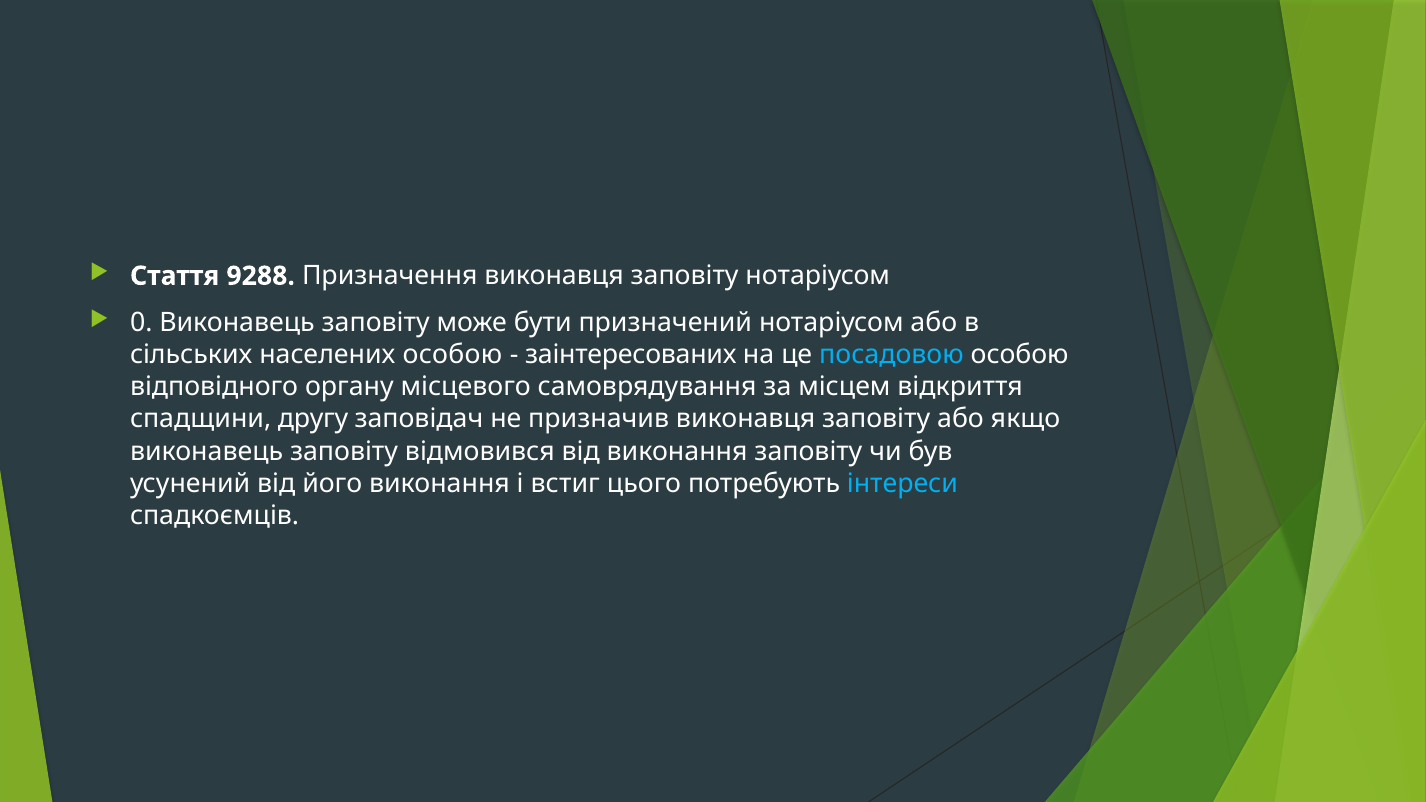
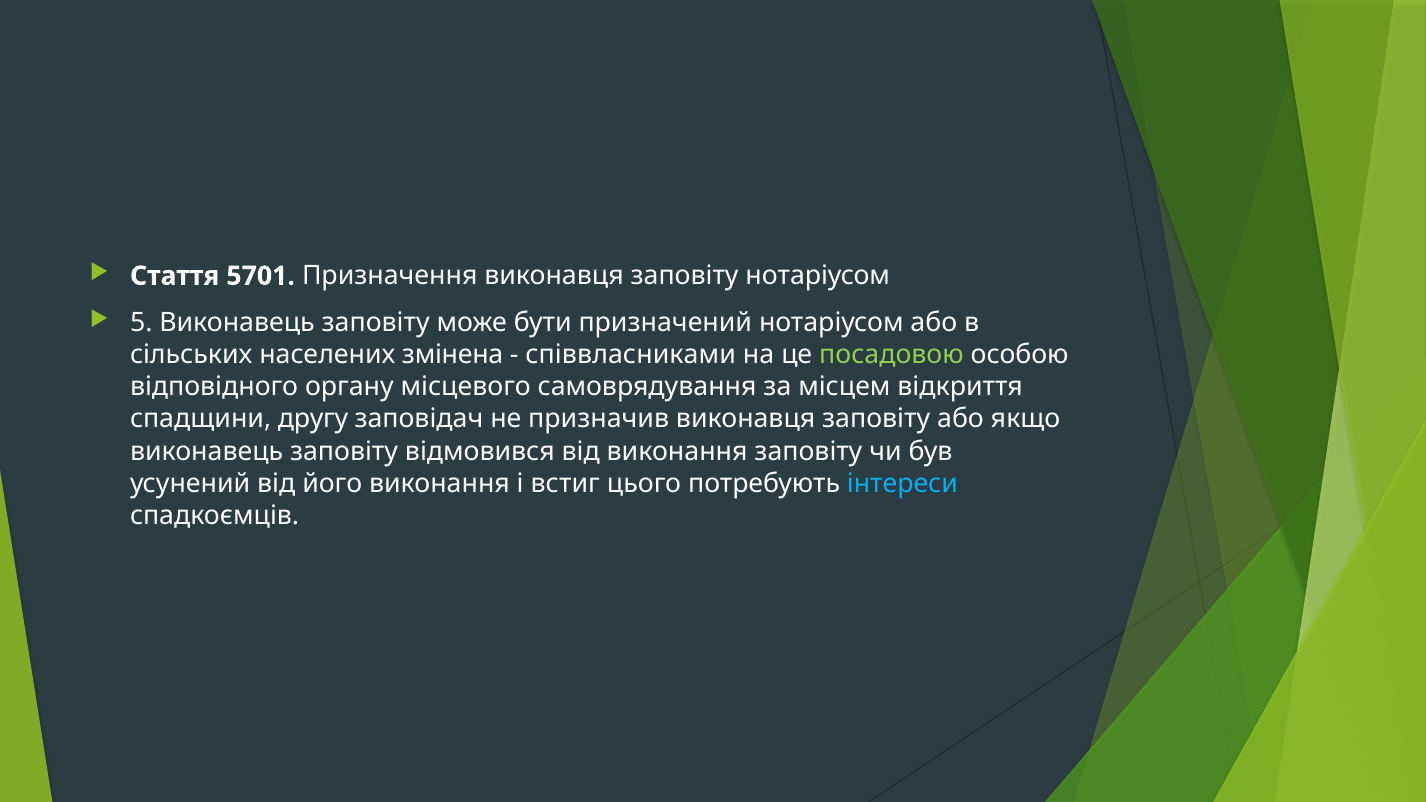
9288: 9288 -> 5701 (261, 276)
0: 0 -> 5 (141, 323)
населених особою: особою -> змінена (453, 355)
заінтересованих: заінтересованих -> співвласниками (631, 355)
посадовою colour: light blue -> light green (891, 355)
